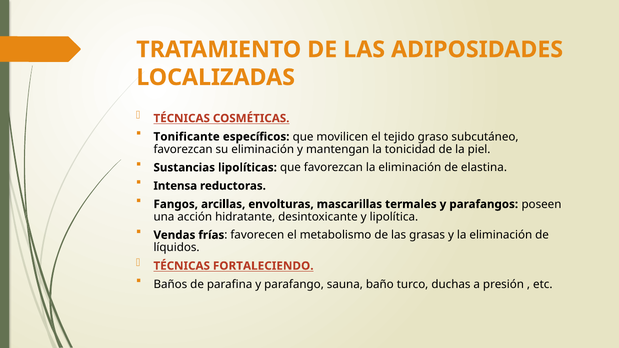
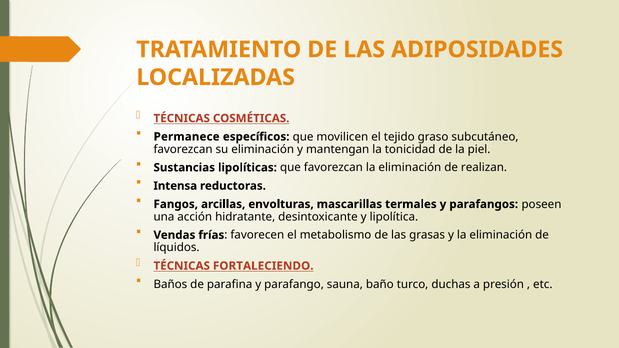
Tonificante: Tonificante -> Permanece (187, 137)
elastina: elastina -> realizan (484, 168)
